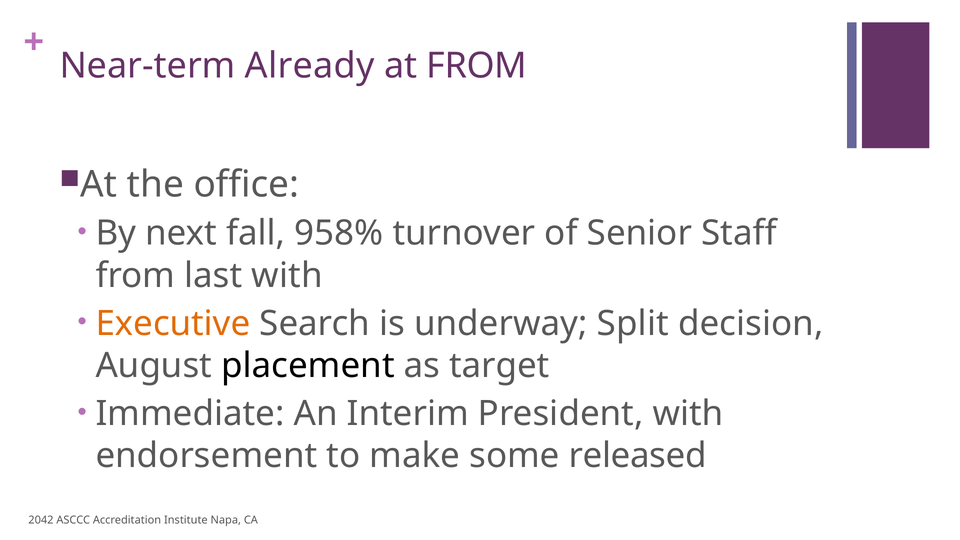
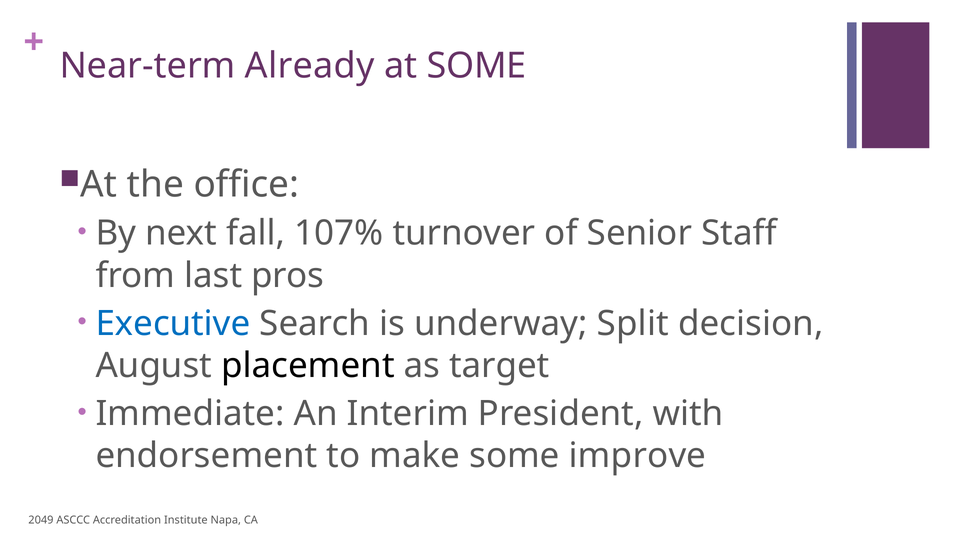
at FROM: FROM -> SOME (477, 66)
958%: 958% -> 107% (339, 233)
last with: with -> pros (287, 275)
Executive colour: orange -> blue (173, 323)
released: released -> improve (637, 456)
2042: 2042 -> 2049 (41, 520)
